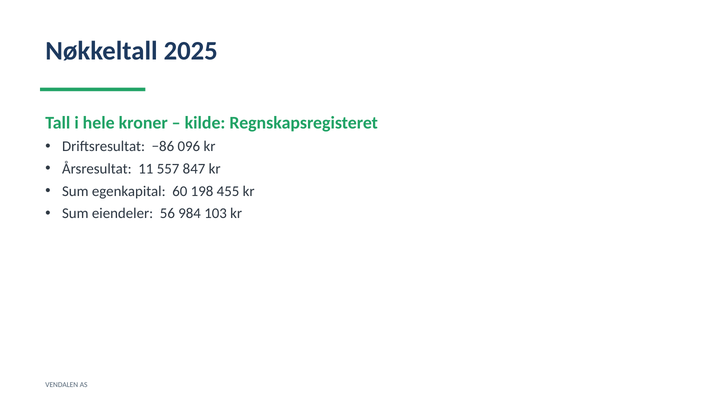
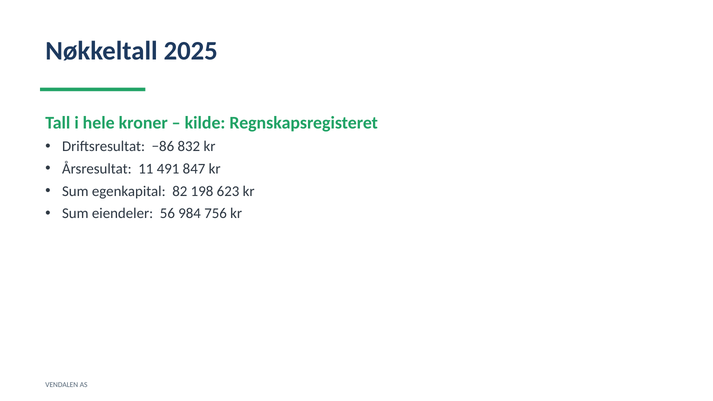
096: 096 -> 832 (189, 147)
557: 557 -> 491 (168, 169)
60: 60 -> 82 (180, 191)
455: 455 -> 623 (228, 191)
103: 103 -> 756 (216, 213)
